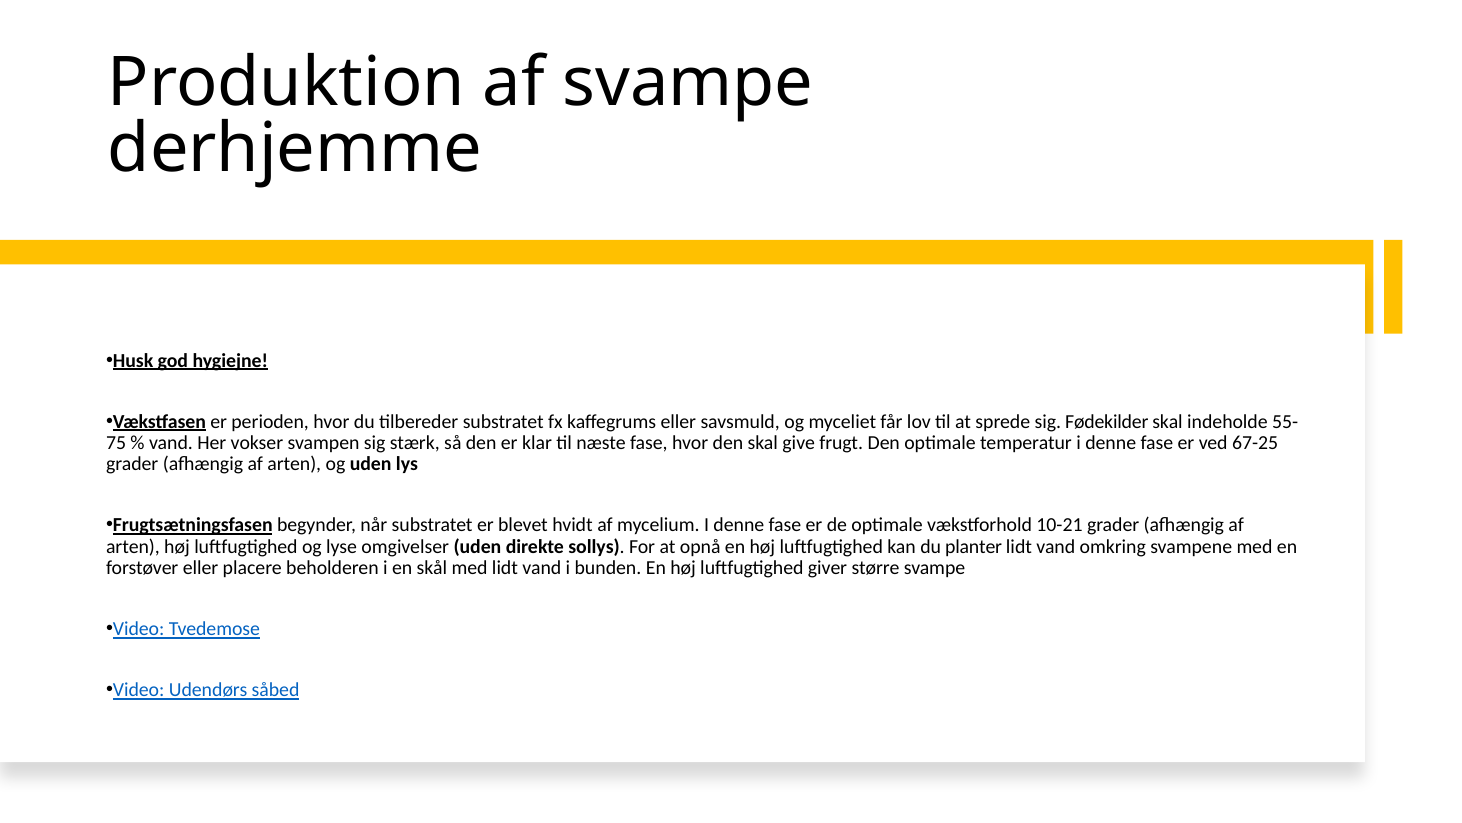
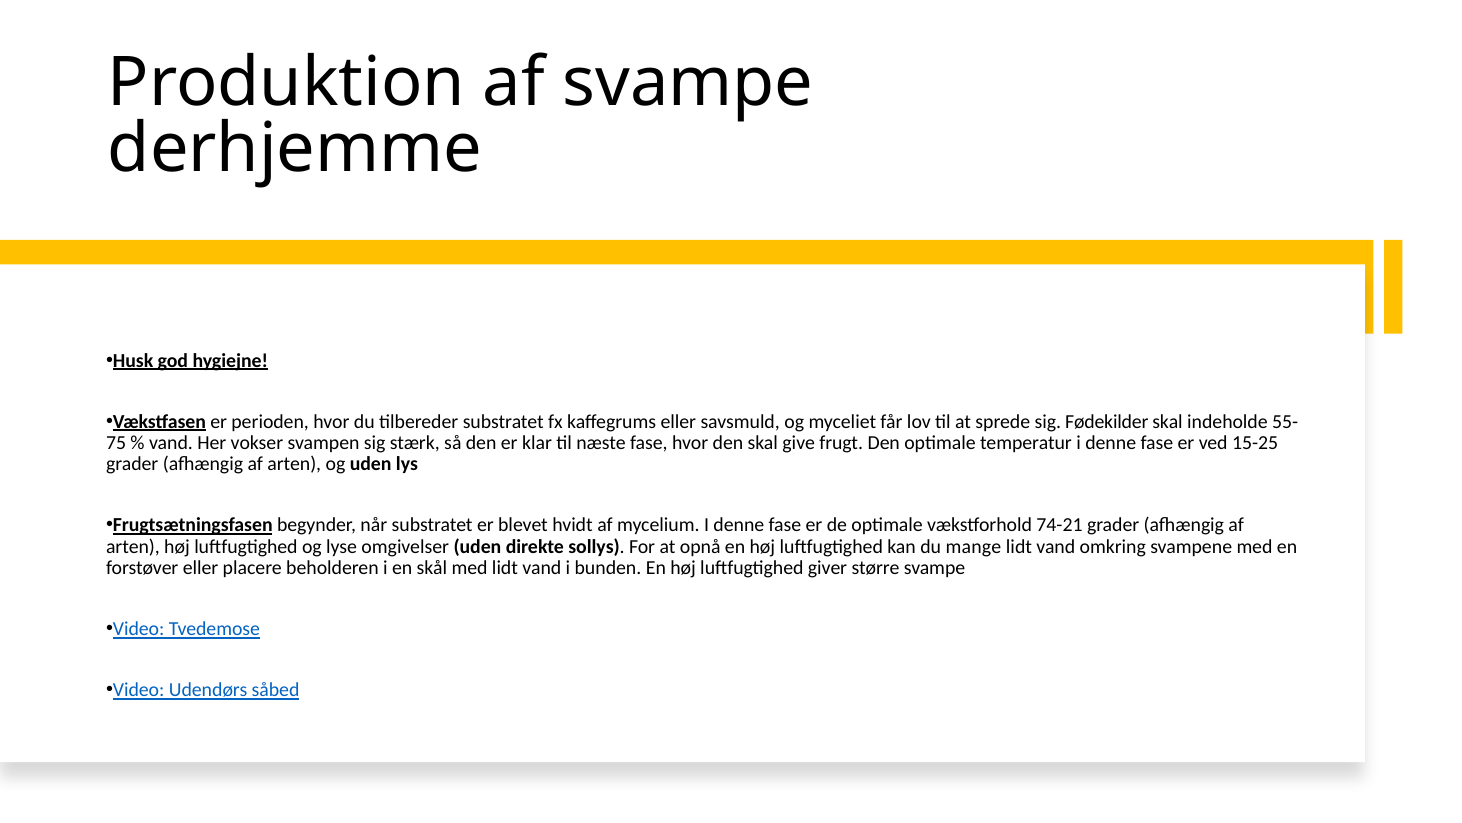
67-25: 67-25 -> 15-25 (1255, 443)
10-21: 10-21 -> 74-21 (1060, 525)
planter: planter -> mange (973, 546)
